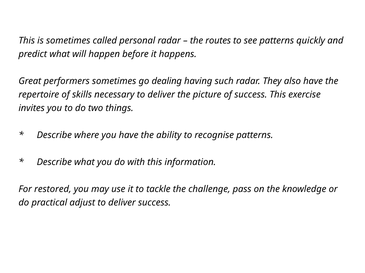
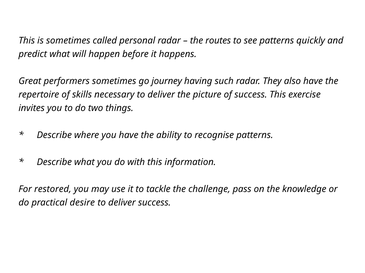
dealing: dealing -> journey (167, 81)
adjust: adjust -> desire (82, 203)
